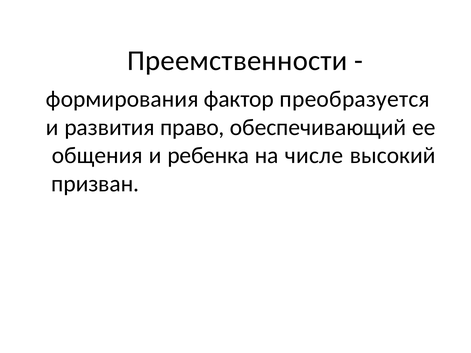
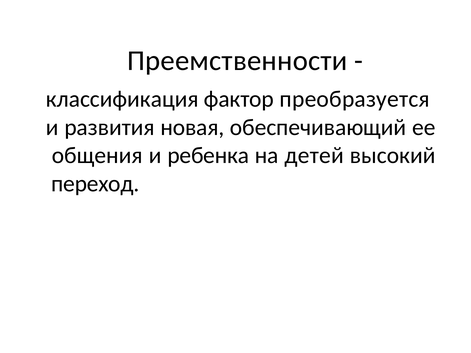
формирования: формирования -> классификация (122, 99)
право: право -> новая (192, 127)
числе: числе -> детей (314, 156)
призван: призван -> переход (95, 184)
